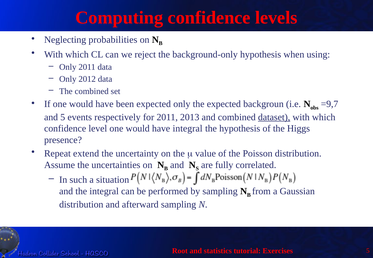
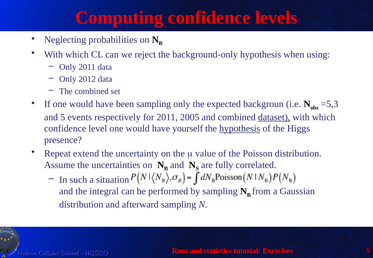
been expected: expected -> sampling (154, 104)
=9,7: =9,7 -> =5,3 (330, 104)
2013: 2013 -> 2005 (190, 117)
have integral: integral -> yourself (188, 129)
hypothesis underline: none -> present (240, 129)
